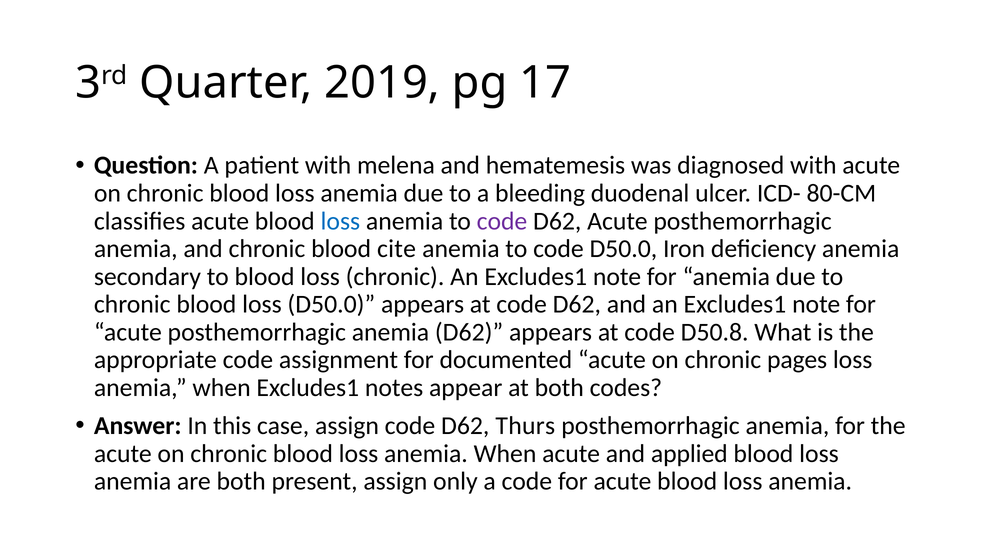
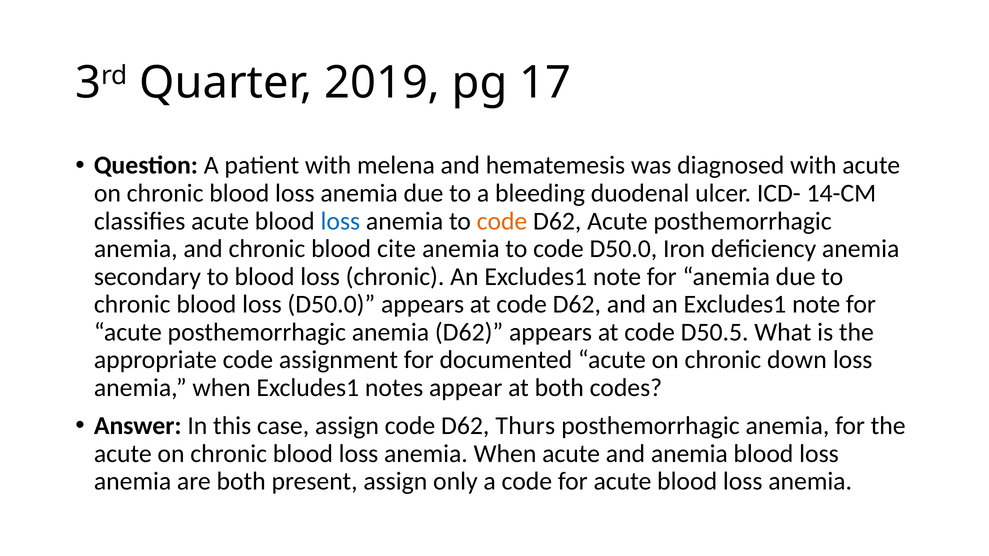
80-CM: 80-CM -> 14-CM (841, 193)
code colour: purple -> orange (502, 221)
D50.8: D50.8 -> D50.5 (715, 332)
pages: pages -> down (797, 360)
and applied: applied -> anemia (689, 454)
